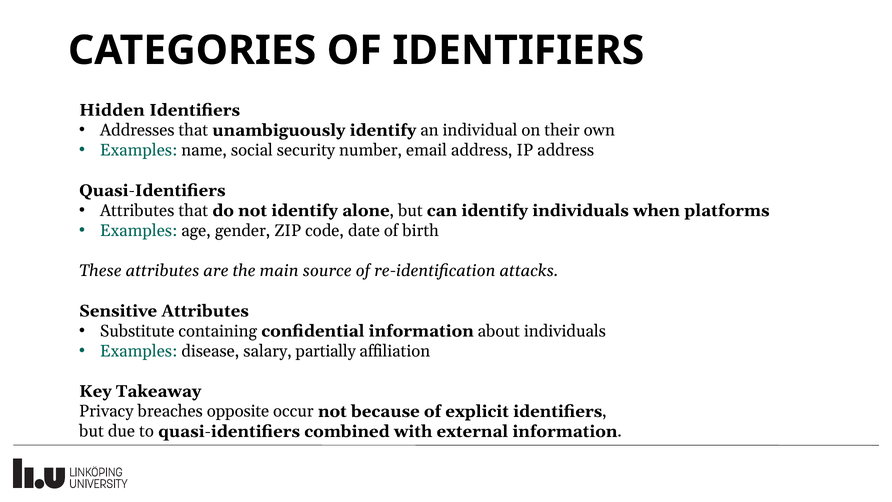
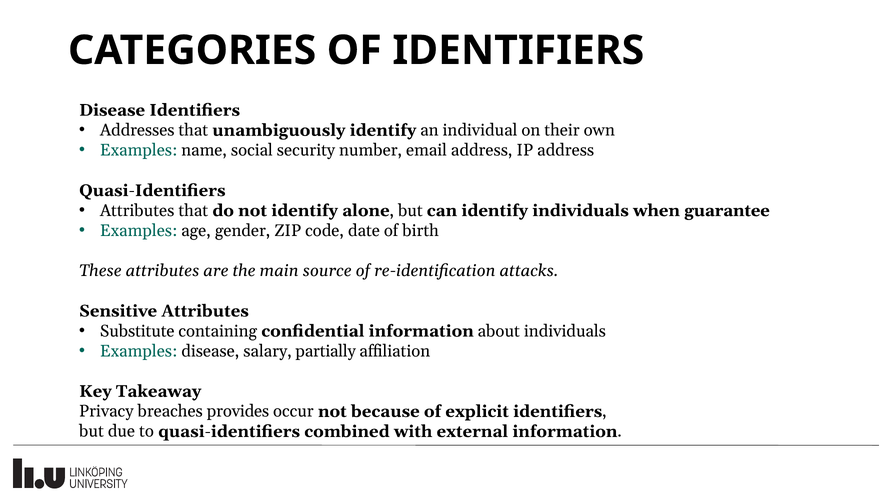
Hidden: Hidden -> Disease (112, 110)
platforms: platforms -> guarantee (727, 210)
opposite: opposite -> provides (238, 411)
